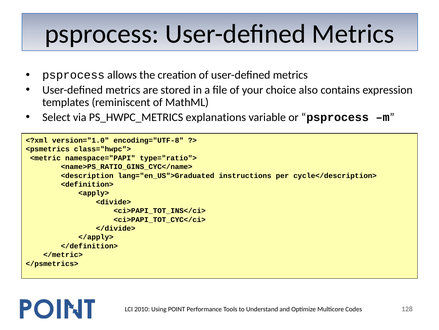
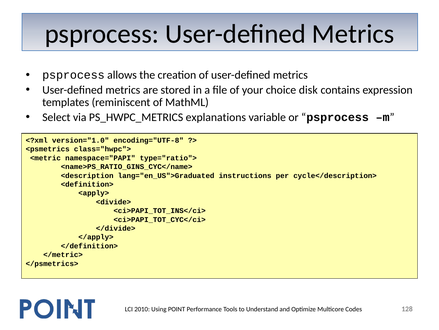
also: also -> disk (308, 90)
